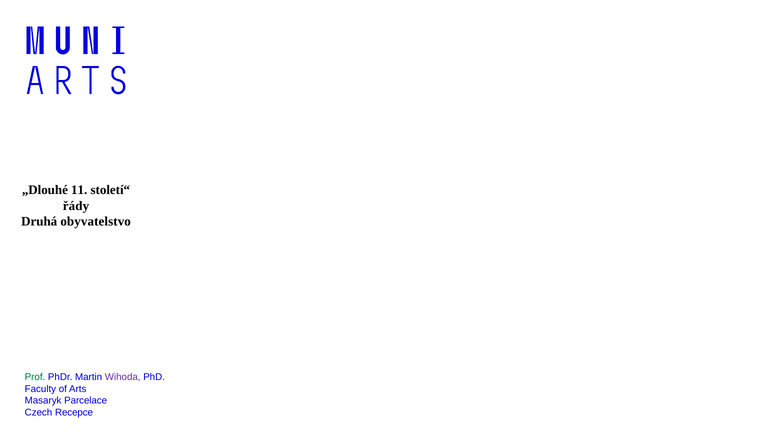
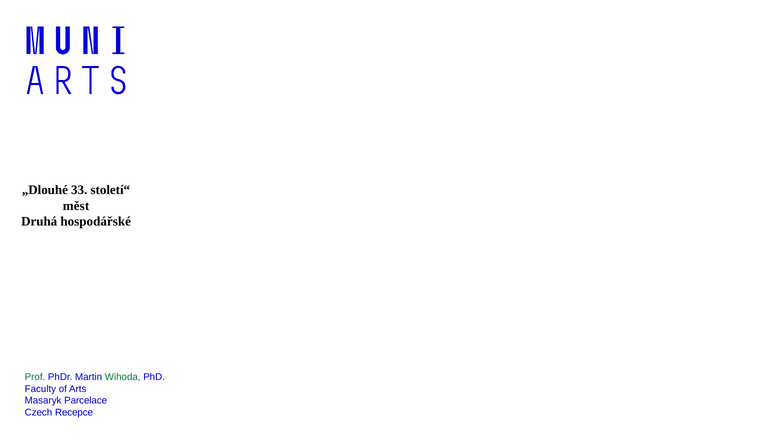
11: 11 -> 33 (79, 190)
řády: řády -> měst (76, 205)
obyvatelstvo: obyvatelstvo -> hospodářské (96, 221)
Wihoda colour: purple -> green (123, 377)
